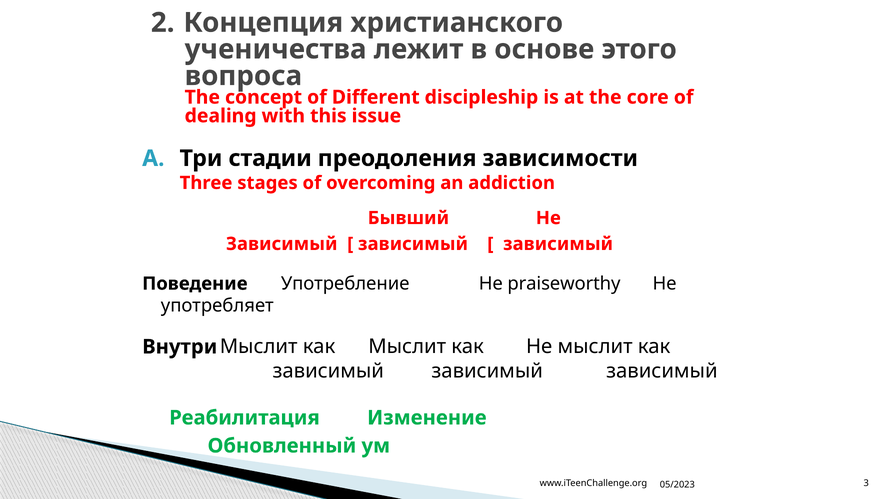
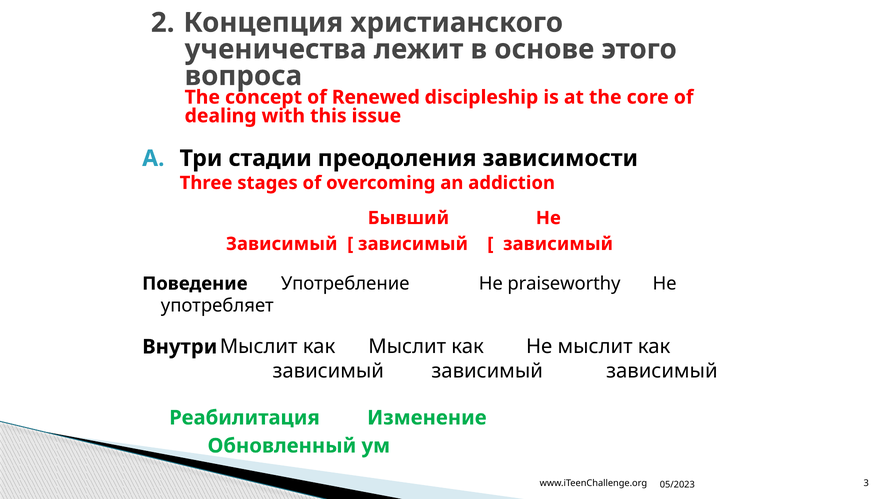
Different: Different -> Renewed (376, 97)
